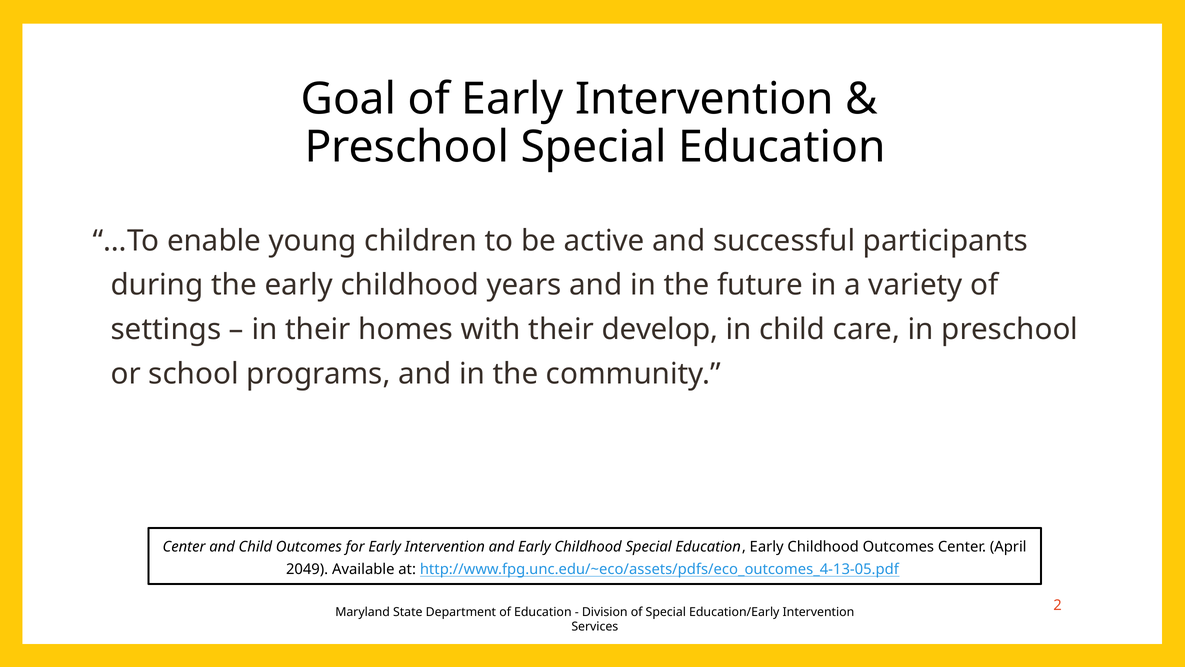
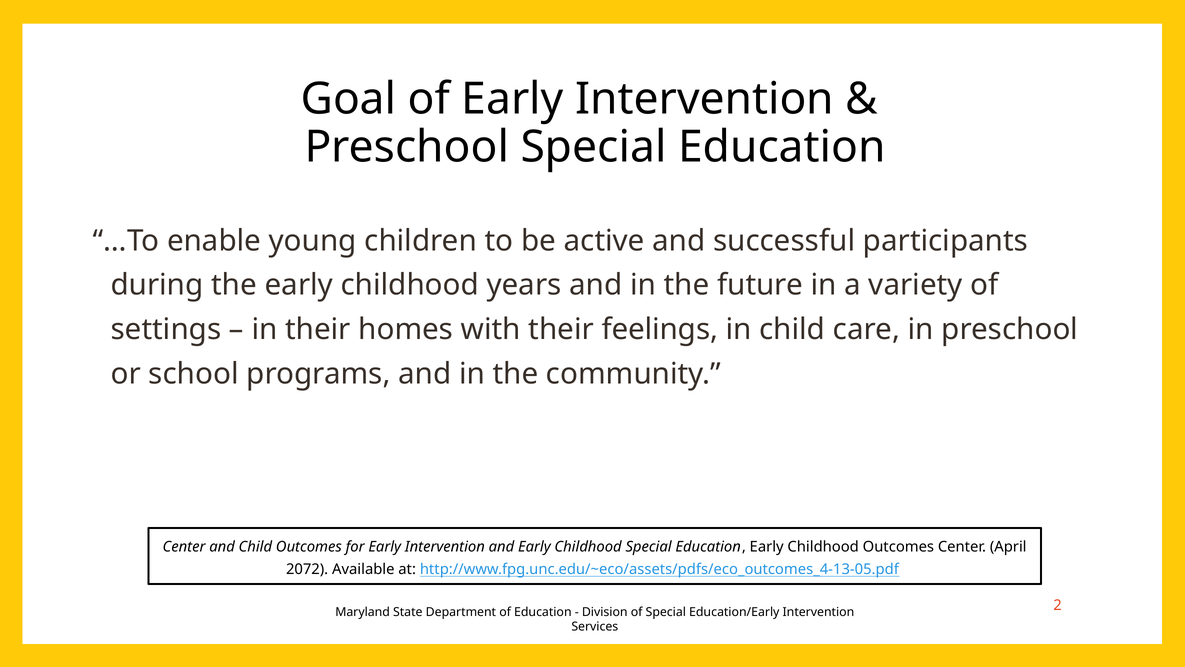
develop: develop -> feelings (660, 329)
2049: 2049 -> 2072 (307, 569)
